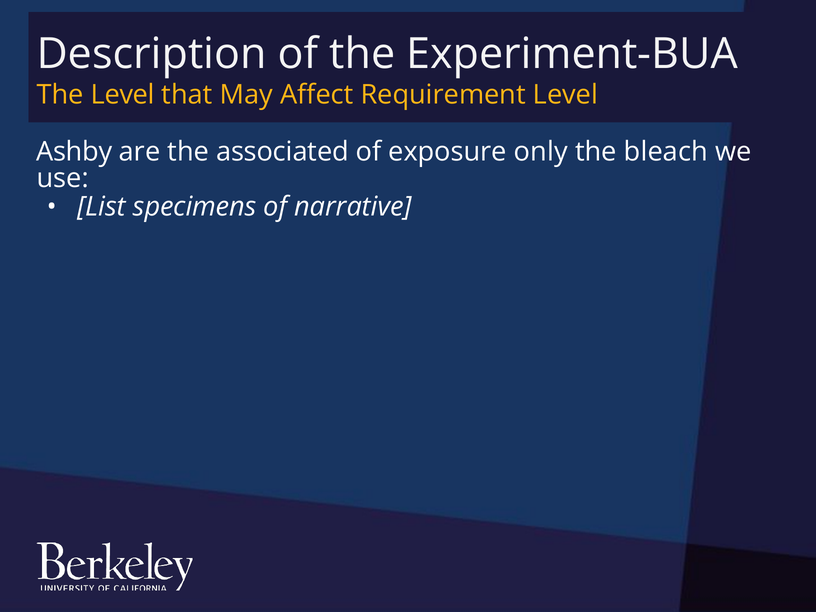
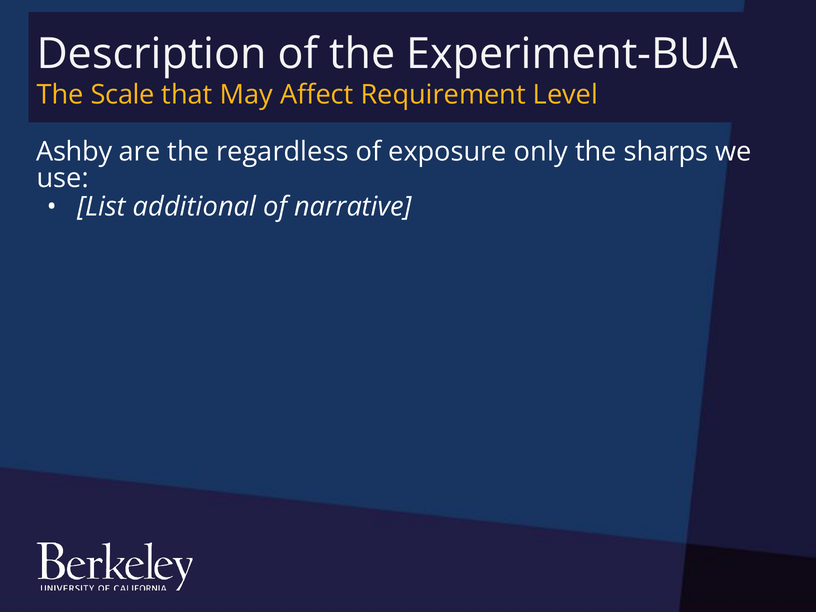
The Level: Level -> Scale (123, 95)
associated: associated -> regardless (282, 152)
bleach: bleach -> sharps (666, 152)
specimens: specimens -> additional (195, 207)
